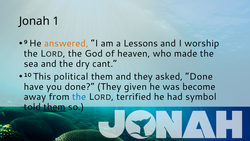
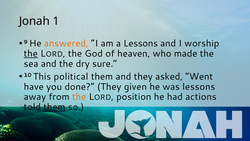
the underline: none -> present (31, 54)
cant: cant -> sure (105, 64)
asked Done: Done -> Went (199, 76)
was become: become -> lessons (199, 86)
the colour: blue -> orange (79, 97)
terrified: terrified -> position (134, 97)
symbol: symbol -> actions (201, 97)
